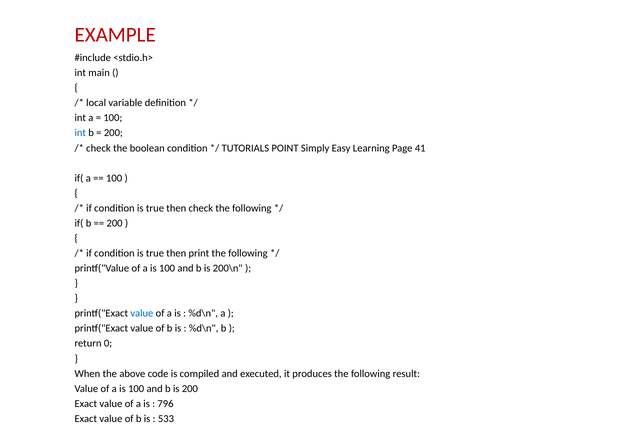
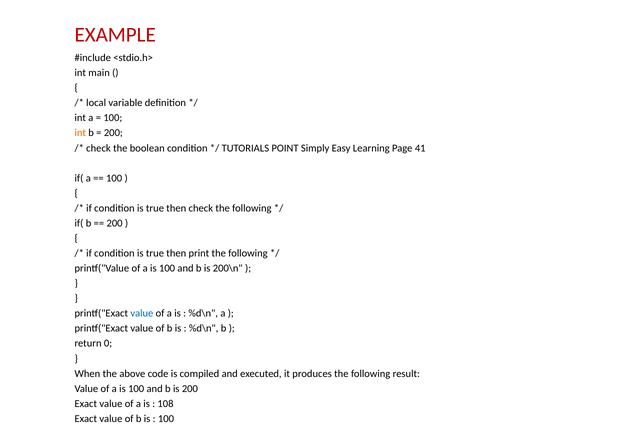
int colour: blue -> orange (80, 133)
796: 796 -> 108 (165, 404)
533: 533 -> 100 (166, 419)
